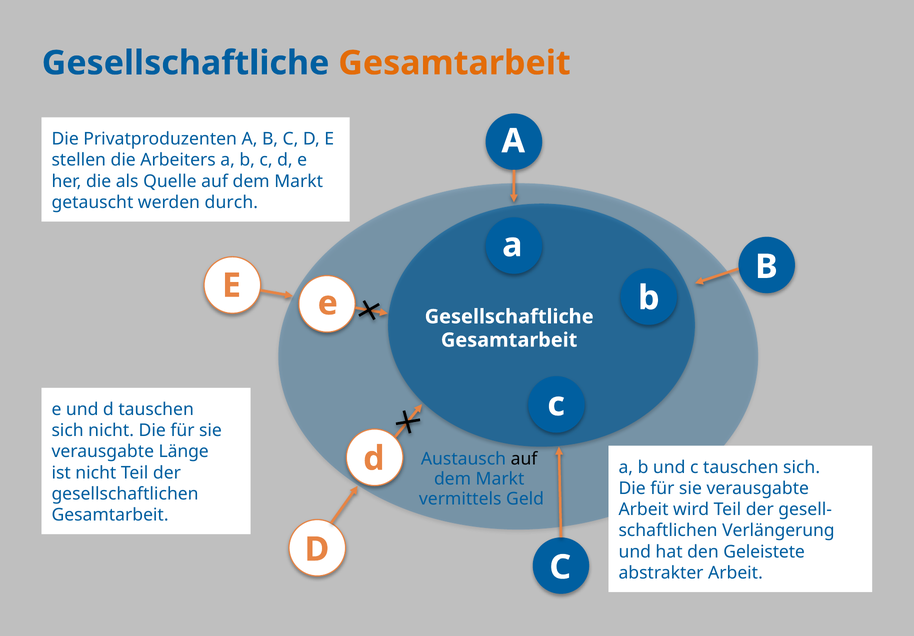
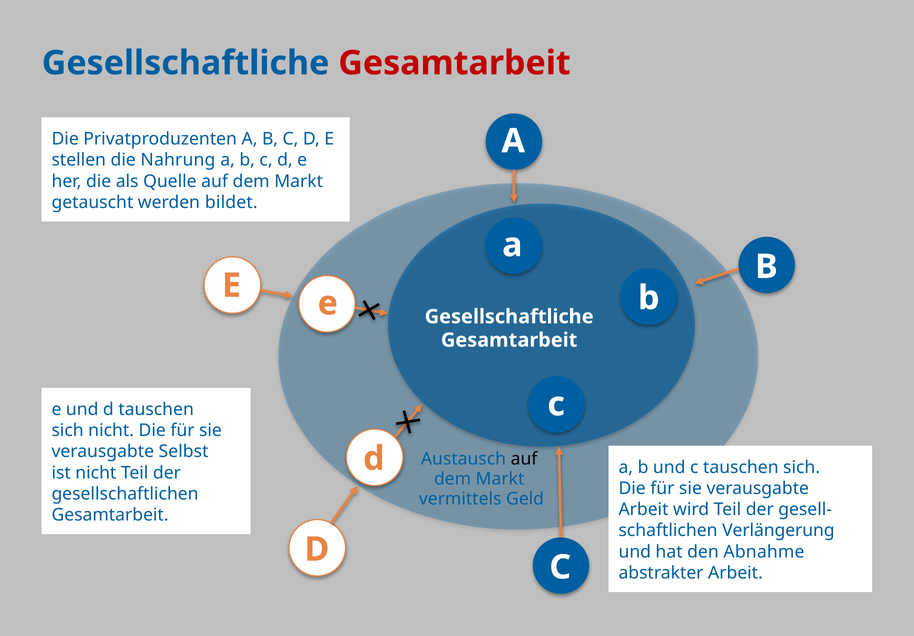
Gesamtarbeit colour: orange -> red (454, 63)
Arbeiters: Arbeiters -> Nahrung (178, 160)
durch: durch -> bildet (231, 202)
Länge: Länge -> Selbst (184, 452)
Geleistete: Geleistete -> Abnahme (764, 552)
